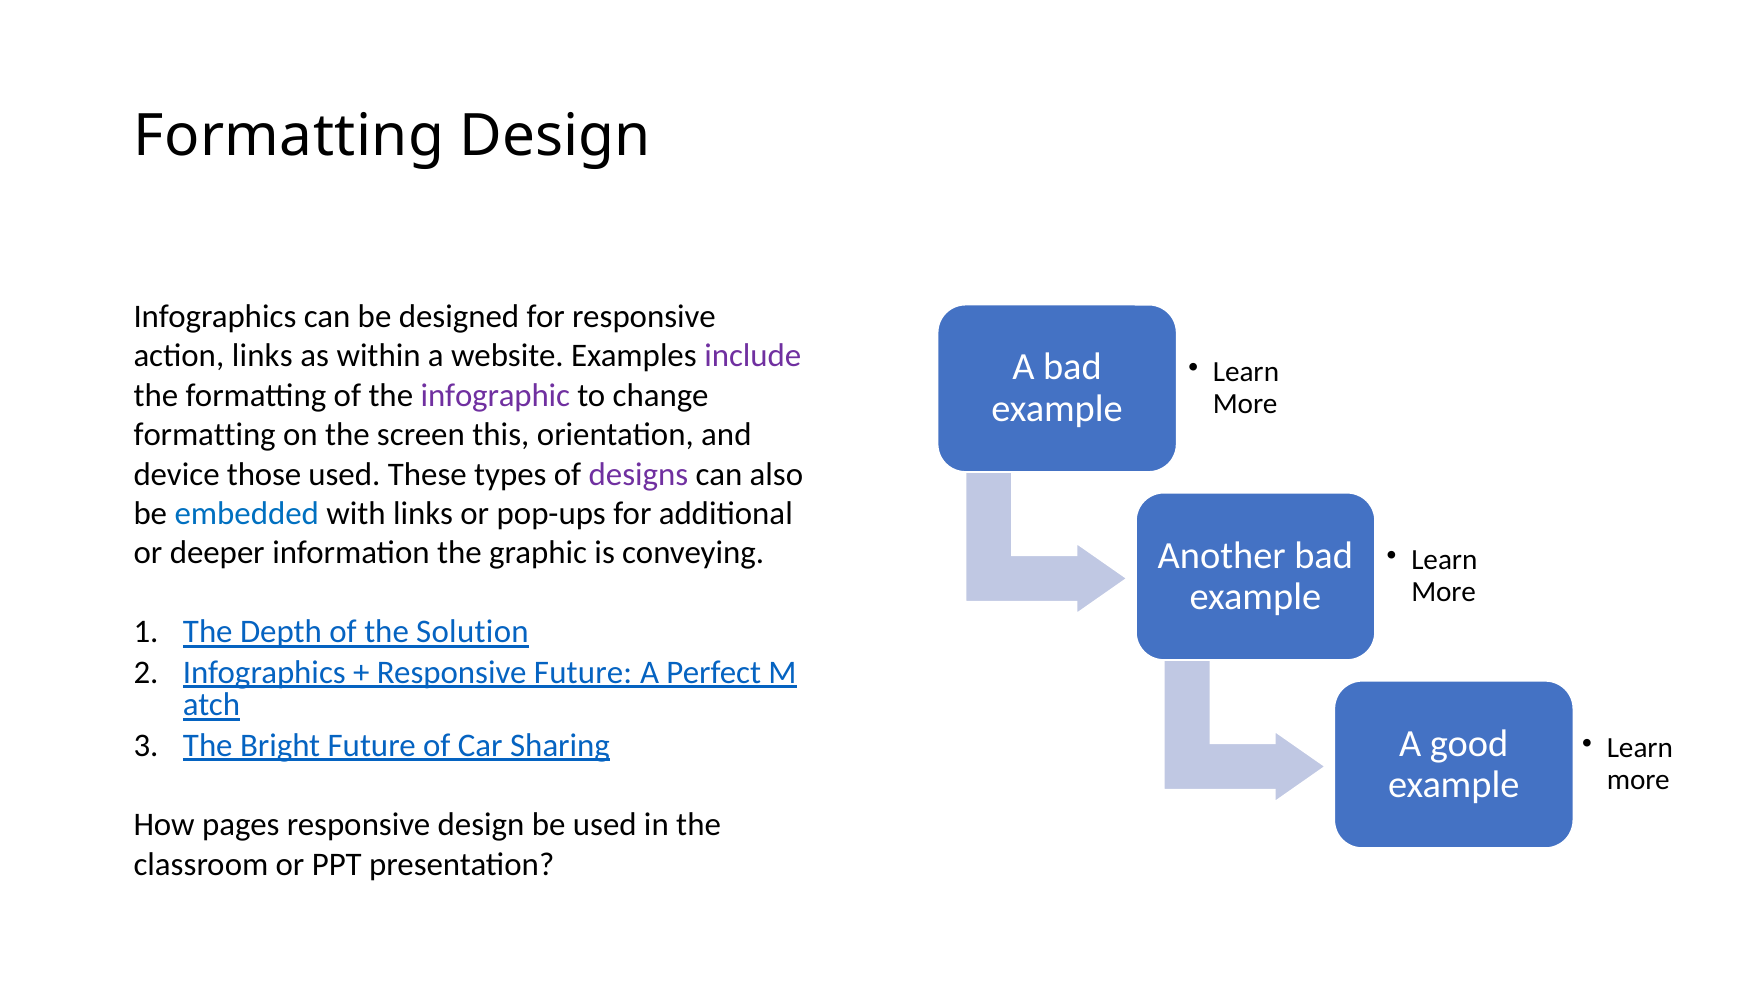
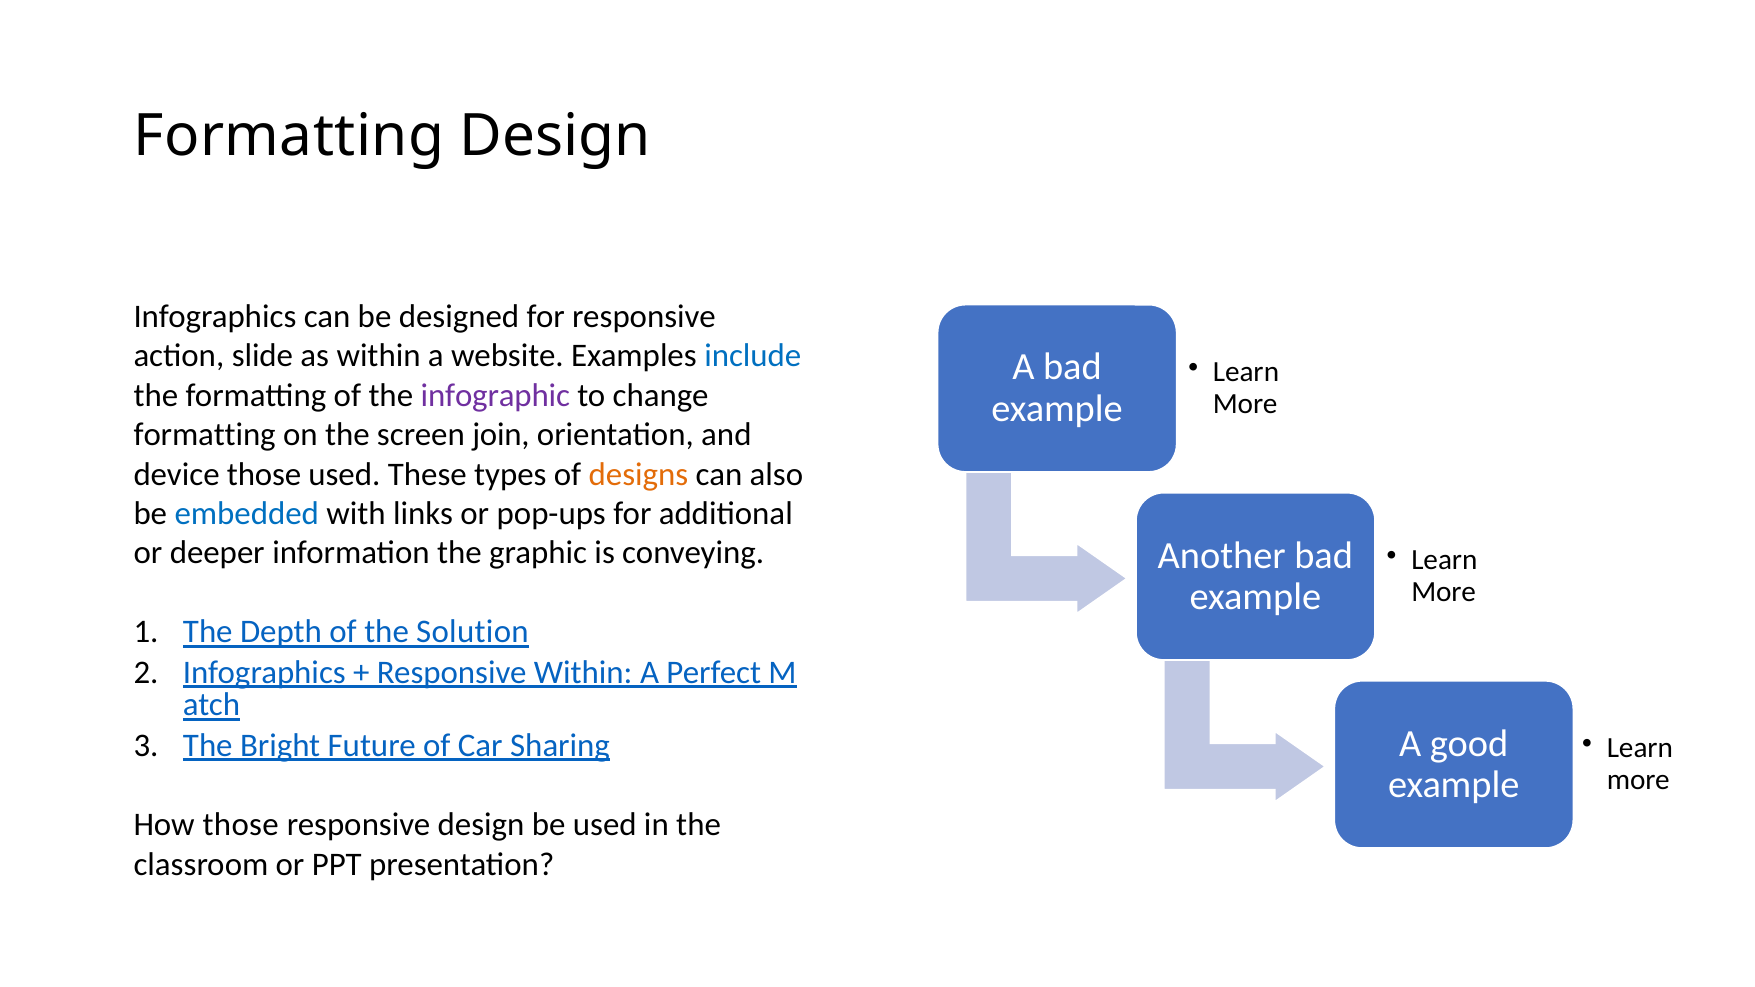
action links: links -> slide (262, 356)
include colour: purple -> blue (753, 356)
this: this -> join (501, 435)
designs colour: purple -> orange (639, 474)
Responsive Future: Future -> Within (583, 672)
How pages: pages -> those (241, 825)
